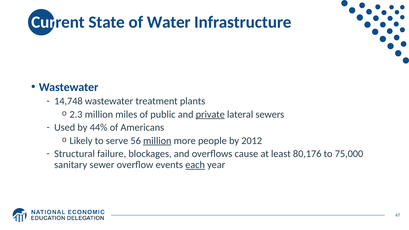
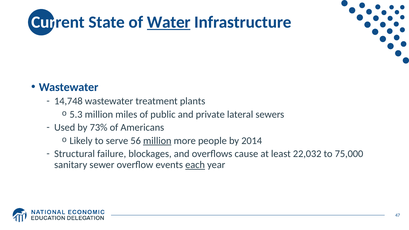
Water underline: none -> present (169, 22)
2.3: 2.3 -> 5.3 (76, 114)
private underline: present -> none (210, 114)
44%: 44% -> 73% (99, 128)
2012: 2012 -> 2014 (252, 141)
80,176: 80,176 -> 22,032 (307, 154)
